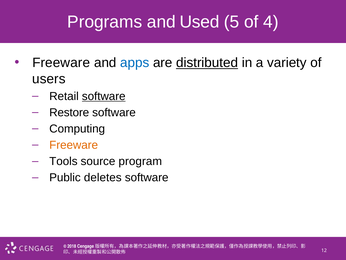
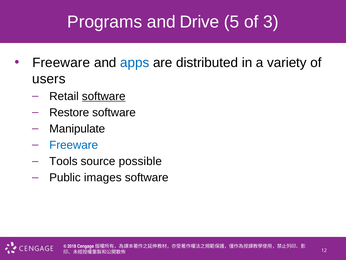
Used: Used -> Drive (199, 22)
4: 4 -> 3 (271, 22)
distributed underline: present -> none (207, 63)
Computing: Computing -> Manipulate (77, 129)
Freeware colour: orange -> blue (74, 145)
program: program -> possible (140, 161)
deletes: deletes -> images (103, 177)
